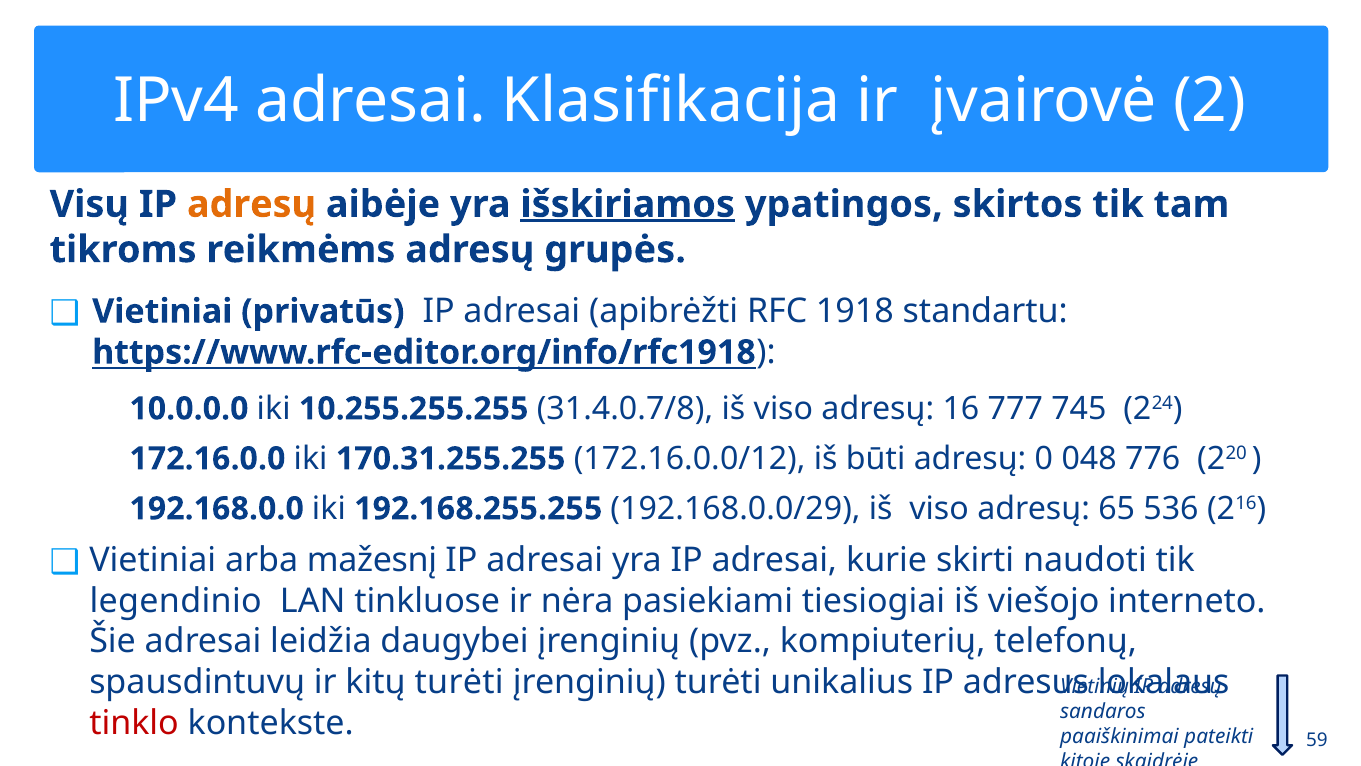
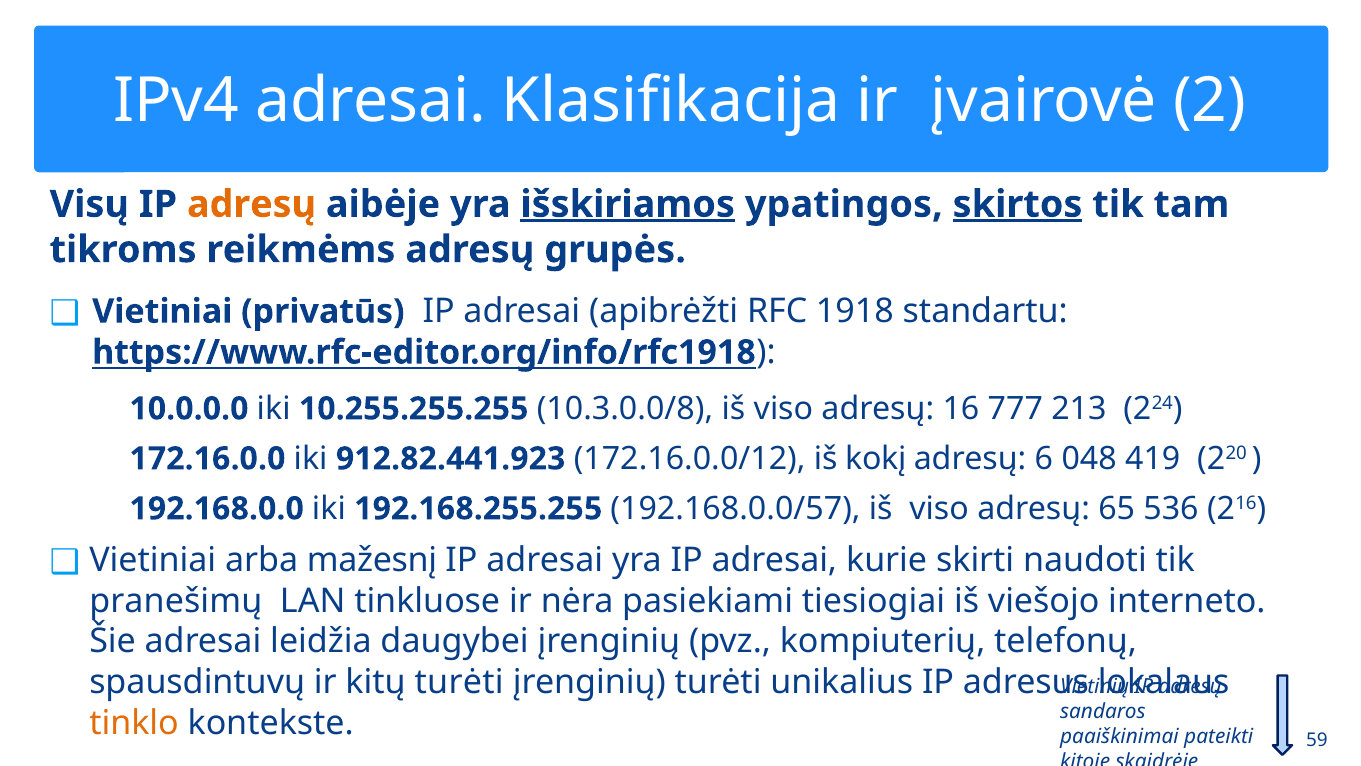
skirtos underline: none -> present (1018, 204)
31.4.0.7/8: 31.4.0.7/8 -> 10.3.0.0/8 (625, 409)
745: 745 -> 213 (1079, 409)
170.31.255.255: 170.31.255.255 -> 912.82.441.923 (451, 459)
būti: būti -> kokį (876, 459)
0: 0 -> 6 (1044, 459)
776: 776 -> 419 (1153, 459)
192.168.0.0/29: 192.168.0.0/29 -> 192.168.0.0/57 (736, 508)
legendinio: legendinio -> pranešimų (176, 600)
tinklo colour: red -> orange (134, 723)
